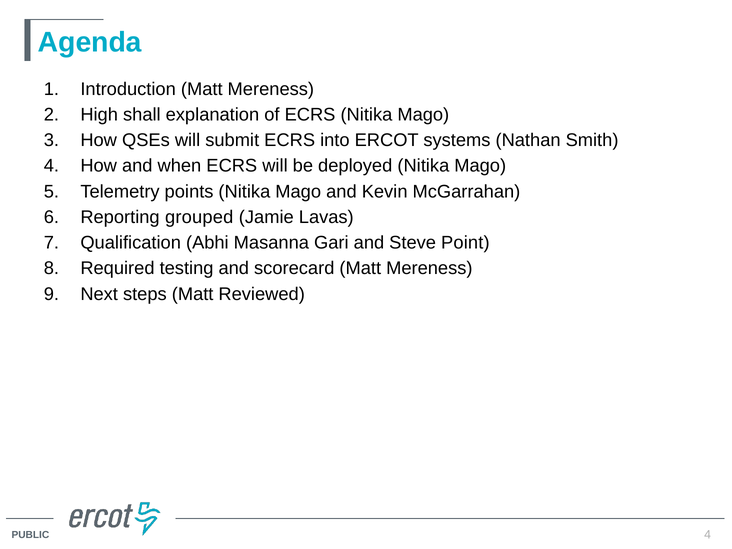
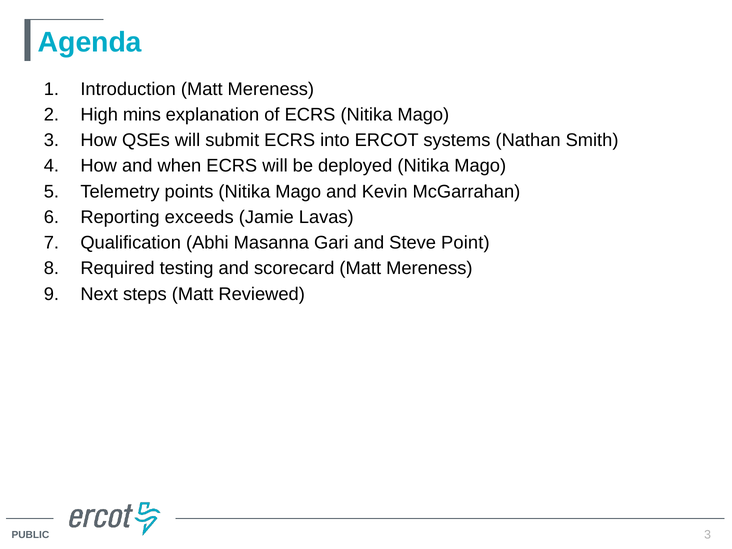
shall: shall -> mins (142, 115)
grouped: grouped -> exceeds (199, 217)
4: 4 -> 3 (708, 535)
